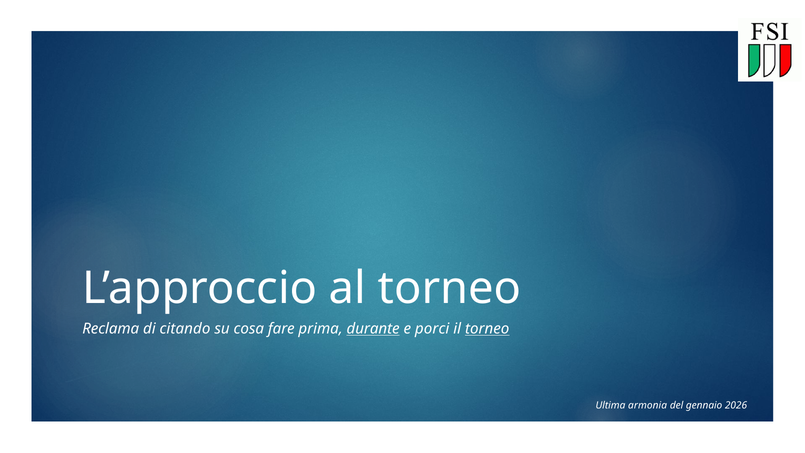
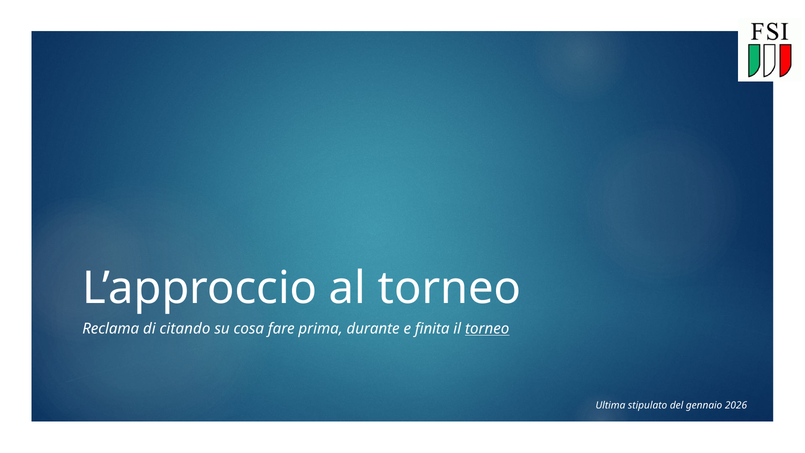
durante underline: present -> none (373, 329)
porci: porci -> finita (432, 329)
armonia: armonia -> stipulato (648, 405)
